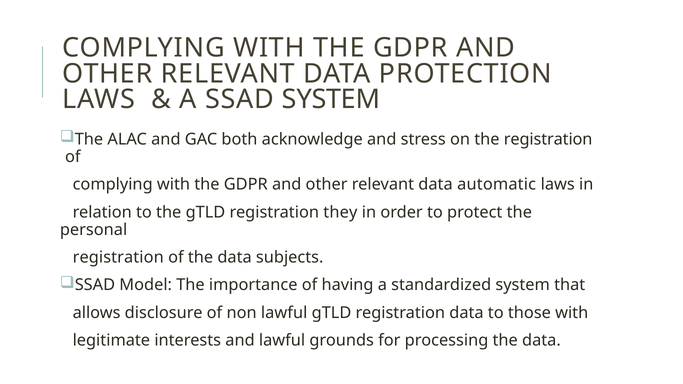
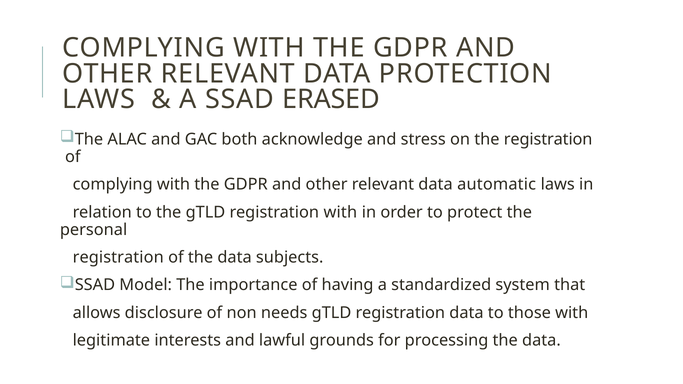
SSAD SYSTEM: SYSTEM -> ERASED (331, 100)
registration they: they -> with (340, 212)
non lawful: lawful -> needs (284, 313)
